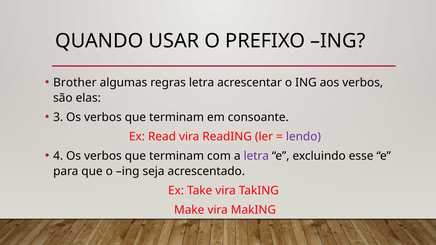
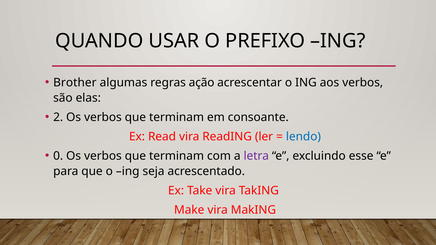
regras letra: letra -> ação (202, 83)
3: 3 -> 2 (58, 117)
lendo colour: purple -> blue (303, 137)
4: 4 -> 0 (58, 156)
